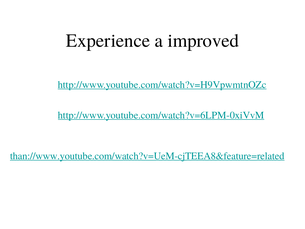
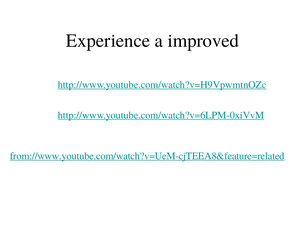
than://www.youtube.com/watch?v=UeM-cjTEEA8&feature=related: than://www.youtube.com/watch?v=UeM-cjTEEA8&feature=related -> from://www.youtube.com/watch?v=UeM-cjTEEA8&feature=related (147, 156)
